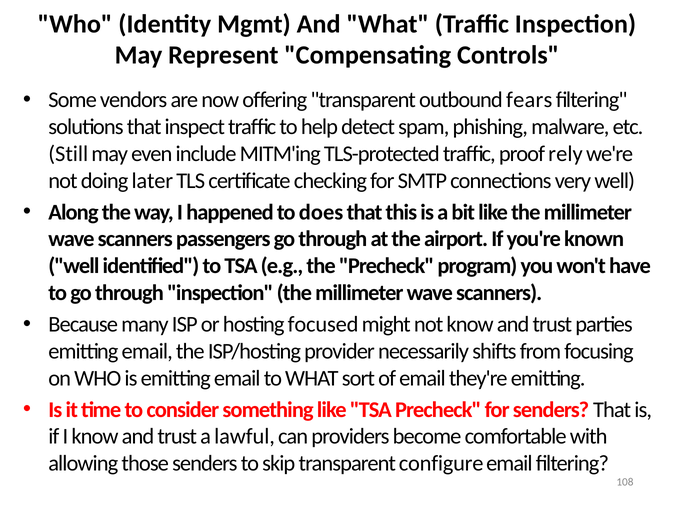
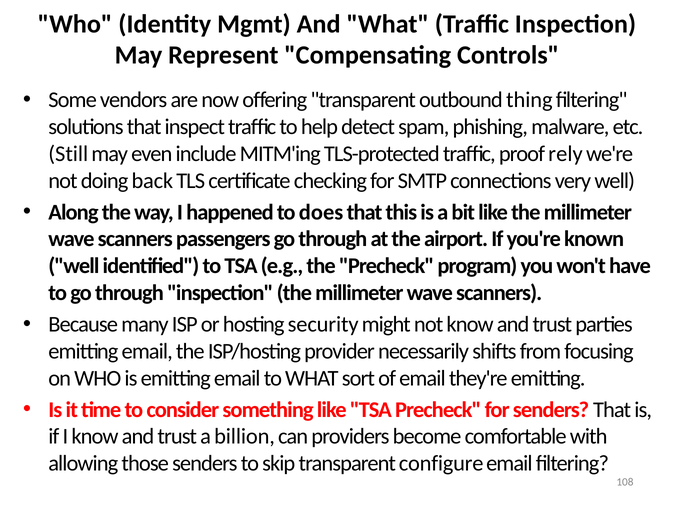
fears: fears -> thing (529, 100)
later: later -> back (152, 181)
focused: focused -> security (323, 325)
lawful: lawful -> billion (245, 437)
